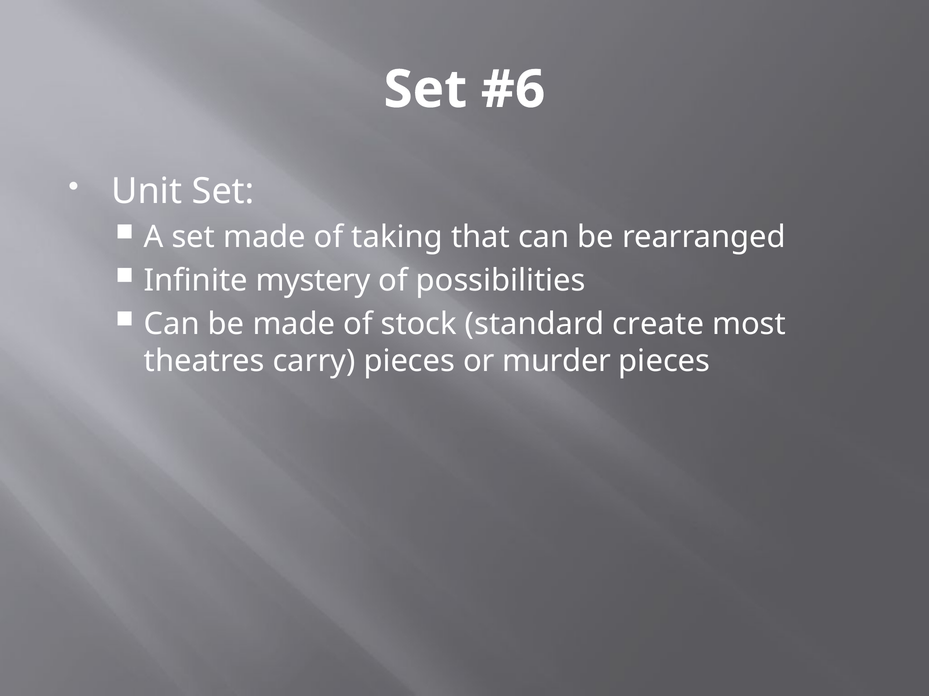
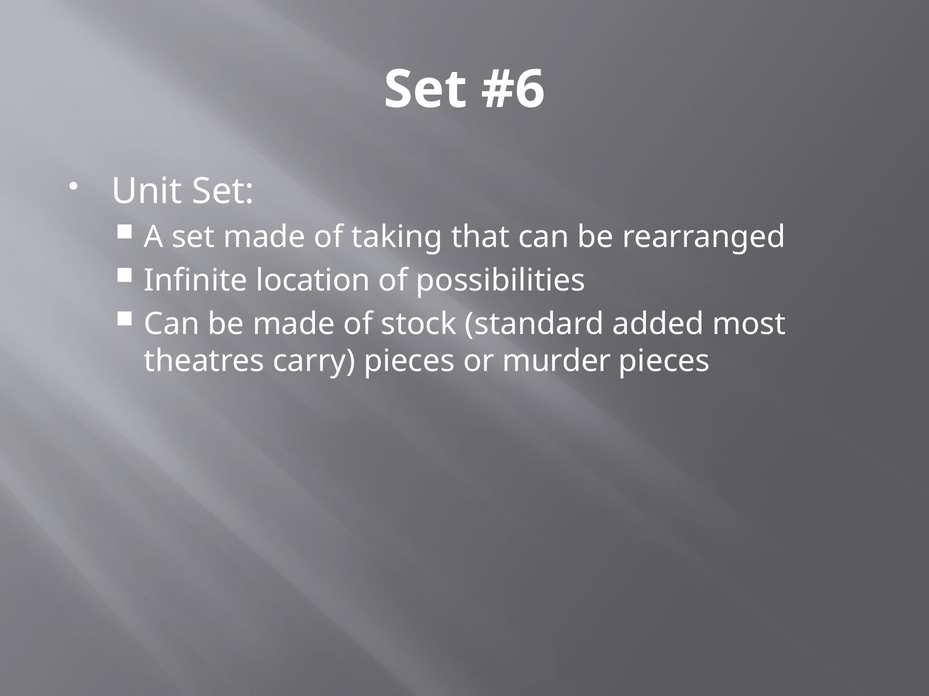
mystery: mystery -> location (313, 281)
create: create -> added (658, 324)
